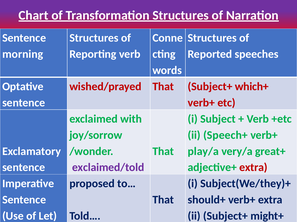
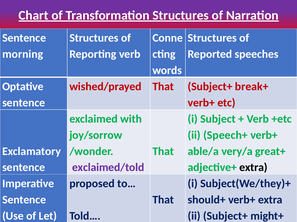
which+: which+ -> break+ (252, 87)
play/a: play/a -> able/a (203, 152)
extra colour: red -> black (253, 168)
